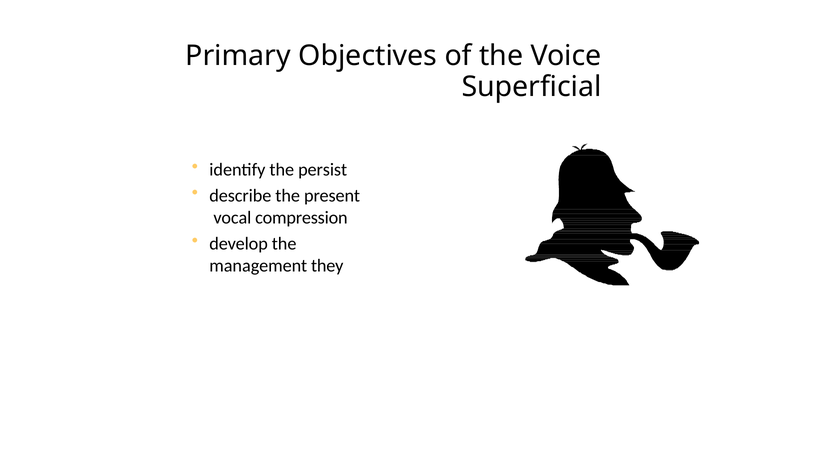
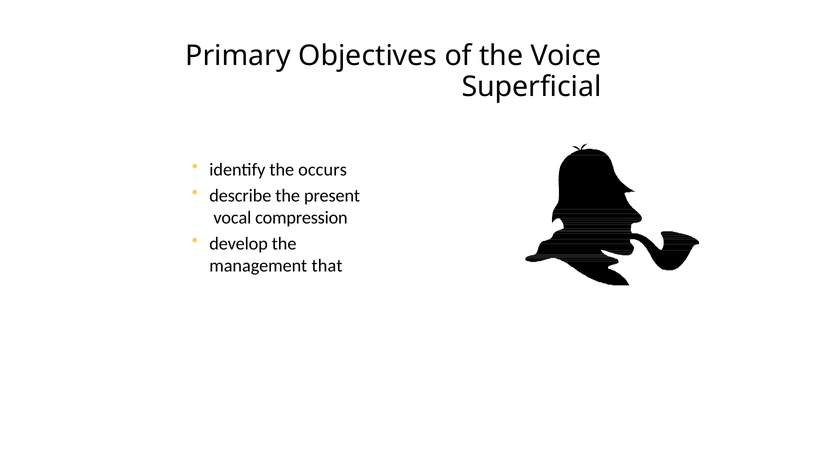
persist: persist -> occurs (323, 170)
they: they -> that (327, 266)
